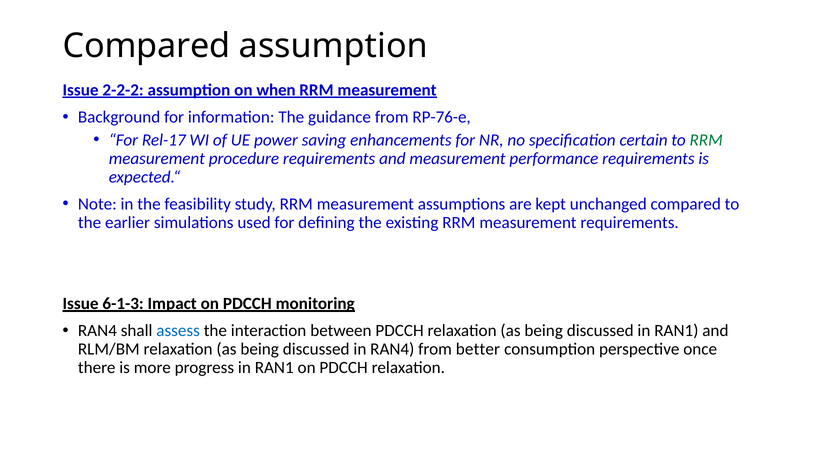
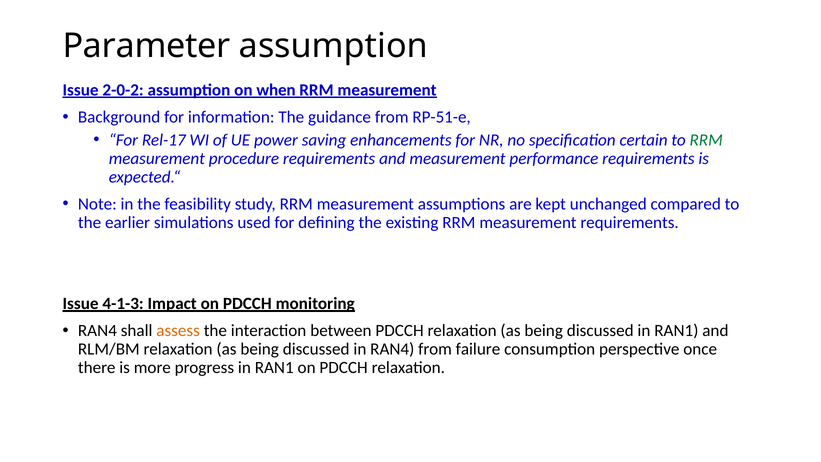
Compared: Compared -> Parameter (147, 46)
2-2-2: 2-2-2 -> 2-0-2 (123, 90)
RP-76-e: RP-76-e -> RP-51-e (442, 117)
6-1-3: 6-1-3 -> 4-1-3 (123, 304)
assess colour: blue -> orange (178, 331)
better: better -> failure (478, 349)
